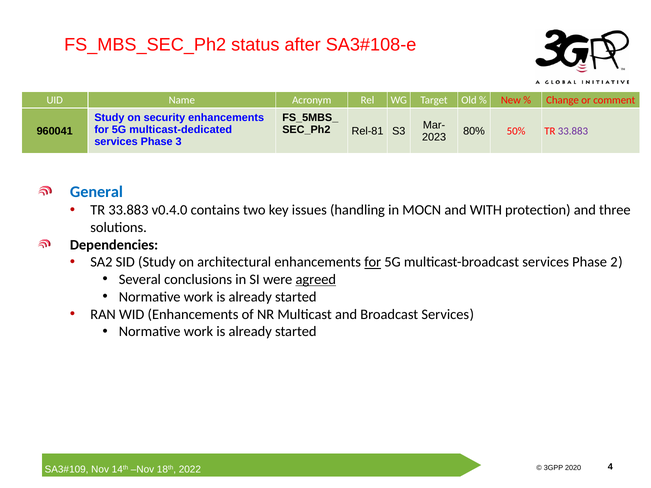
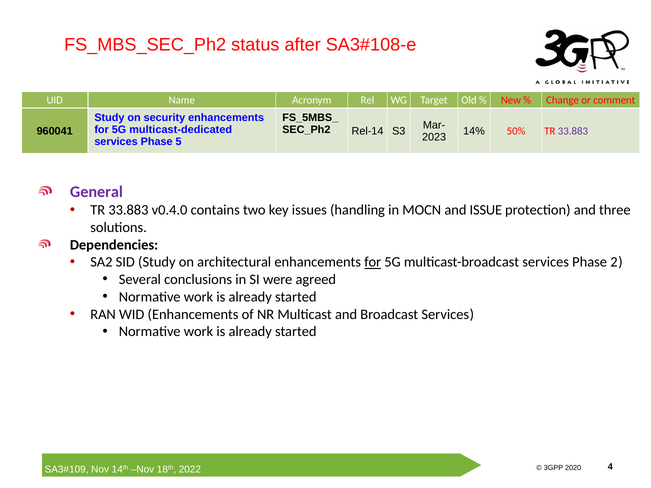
Rel-81: Rel-81 -> Rel-14 (367, 131)
80%: 80% -> 14% (474, 131)
3: 3 -> 5 (179, 142)
General colour: blue -> purple (96, 192)
WITH: WITH -> ISSUE (486, 210)
agreed underline: present -> none (316, 280)
